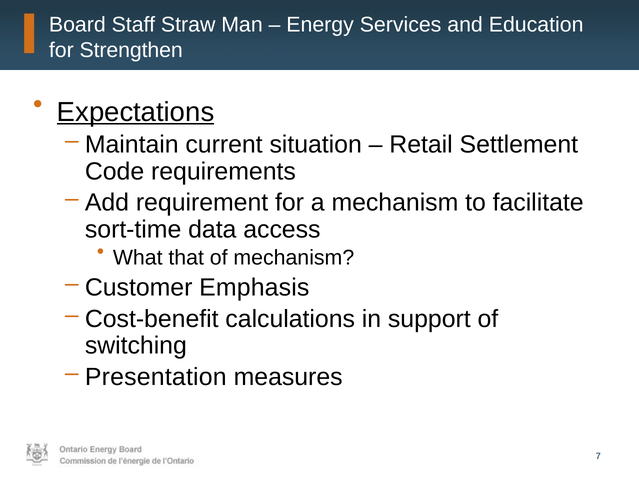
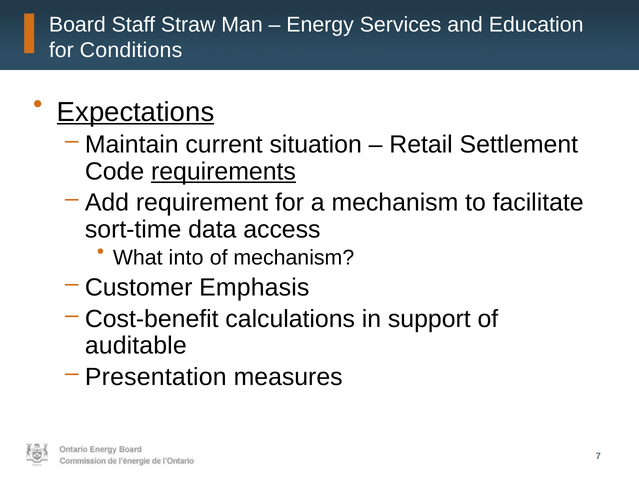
Strengthen: Strengthen -> Conditions (131, 50)
requirements underline: none -> present (223, 171)
that: that -> into (186, 258)
switching: switching -> auditable (136, 346)
